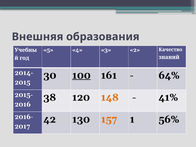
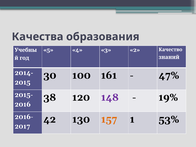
Внешняя: Внешняя -> Качества (38, 37)
100 underline: present -> none (81, 75)
64%: 64% -> 47% (169, 75)
148 colour: orange -> purple (110, 97)
41%: 41% -> 19% (168, 97)
56%: 56% -> 53% (169, 119)
